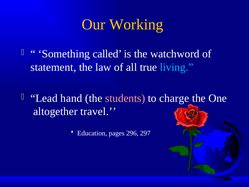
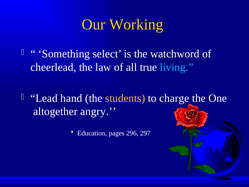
called: called -> select (107, 54)
statement: statement -> cheerlead (53, 67)
students colour: pink -> yellow (125, 98)
travel: travel -> angry (98, 111)
